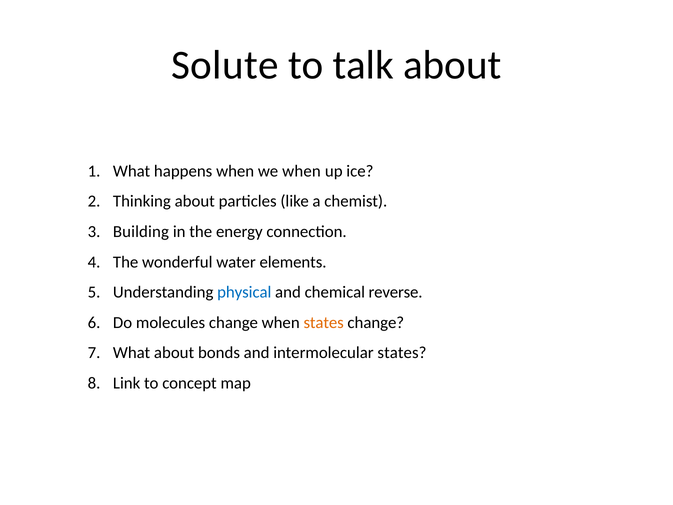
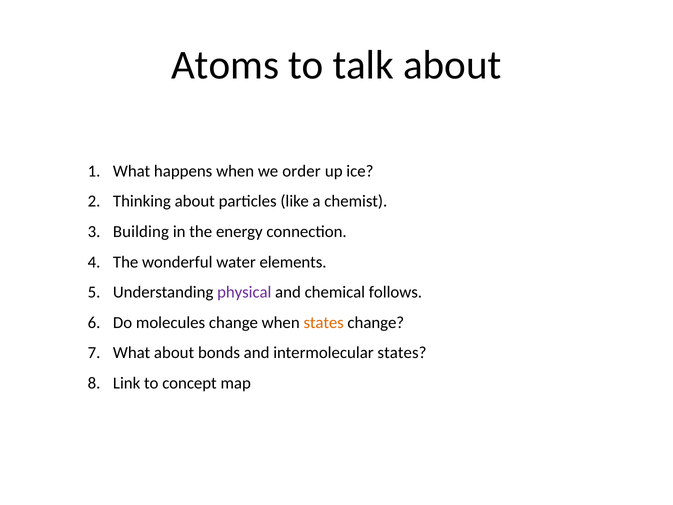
Solute: Solute -> Atoms (225, 65)
we when: when -> order (301, 171)
physical colour: blue -> purple (244, 292)
reverse: reverse -> follows (395, 292)
